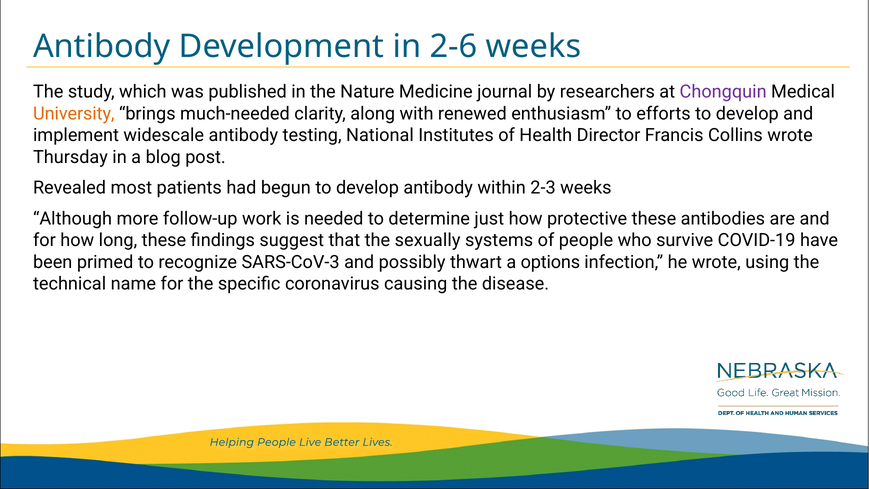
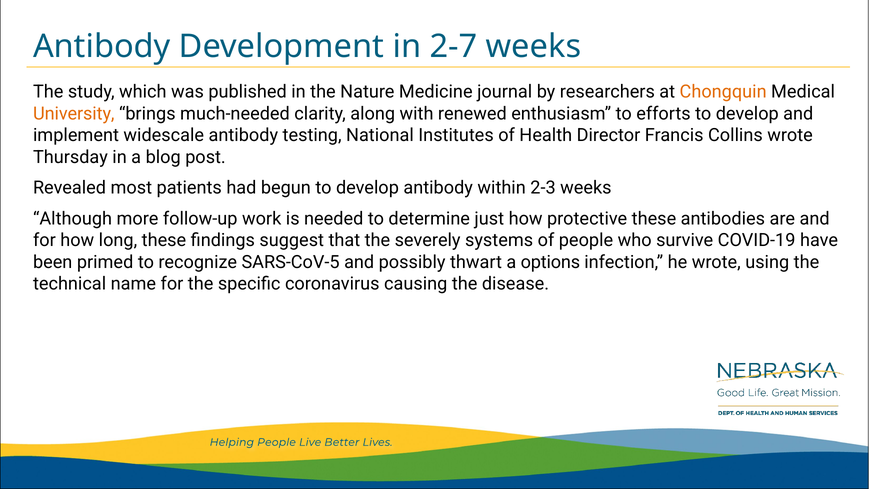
2-6: 2-6 -> 2-7 (454, 47)
Chongquin colour: purple -> orange (723, 92)
sexually: sexually -> severely (428, 240)
SARS-CoV-3: SARS-CoV-3 -> SARS-CoV-5 (291, 262)
